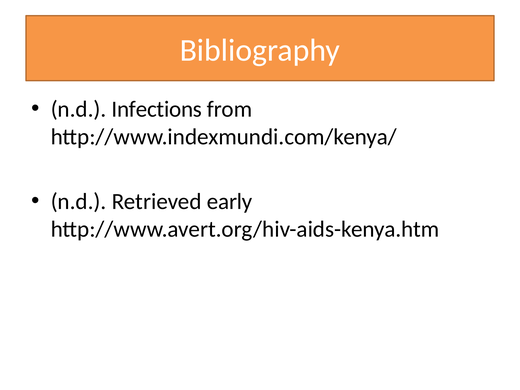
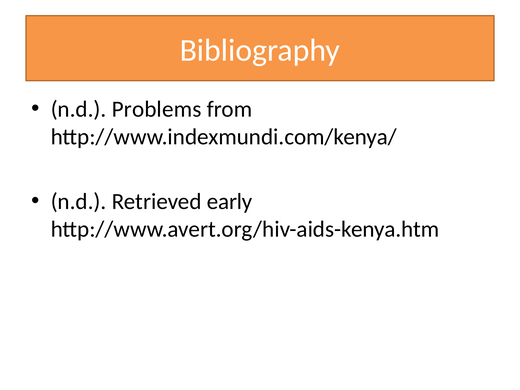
Infections: Infections -> Problems (157, 109)
